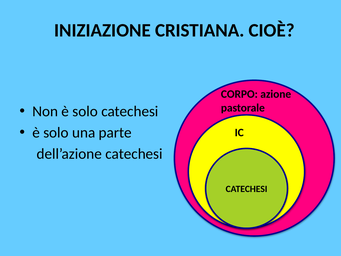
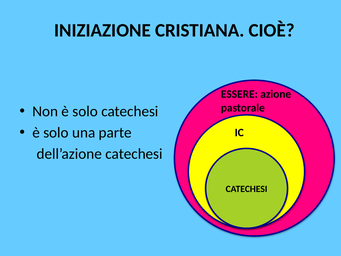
CORPO: CORPO -> ESSERE (239, 94)
